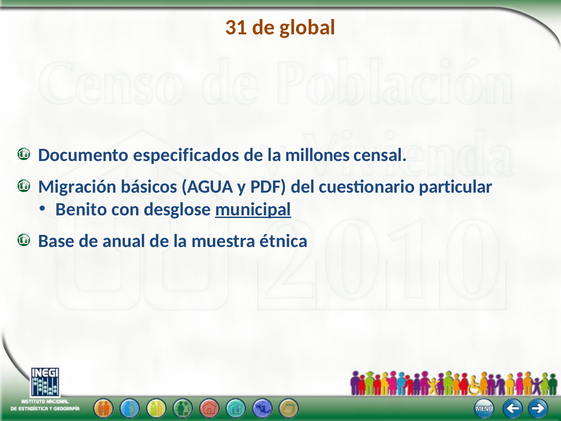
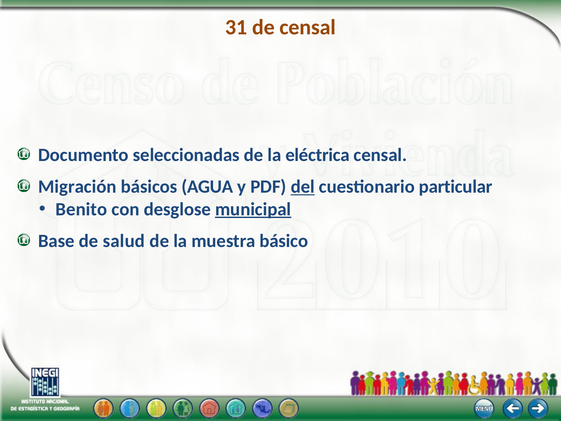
de global: global -> censal (308, 27)
especificados: especificados -> seleccionadas (186, 155)
millones: millones -> eléctrica (318, 155)
del underline: none -> present (303, 187)
anual: anual -> salud (124, 241)
étnica: étnica -> básico (284, 241)
